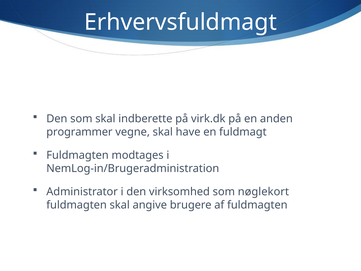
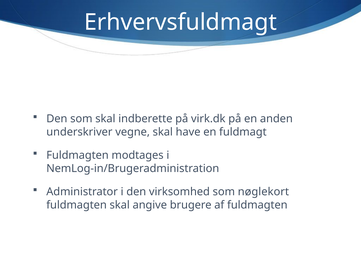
programmer: programmer -> underskriver (79, 132)
